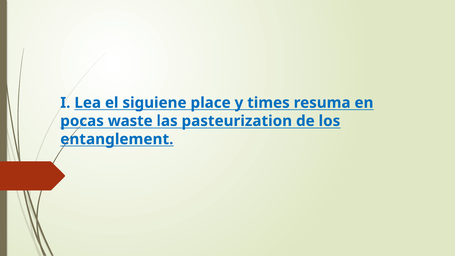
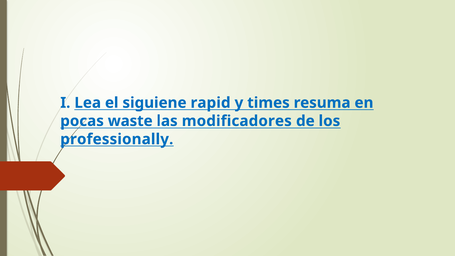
place: place -> rapid (211, 103)
pasteurization: pasteurization -> modificadores (237, 121)
entanglement: entanglement -> professionally (117, 139)
